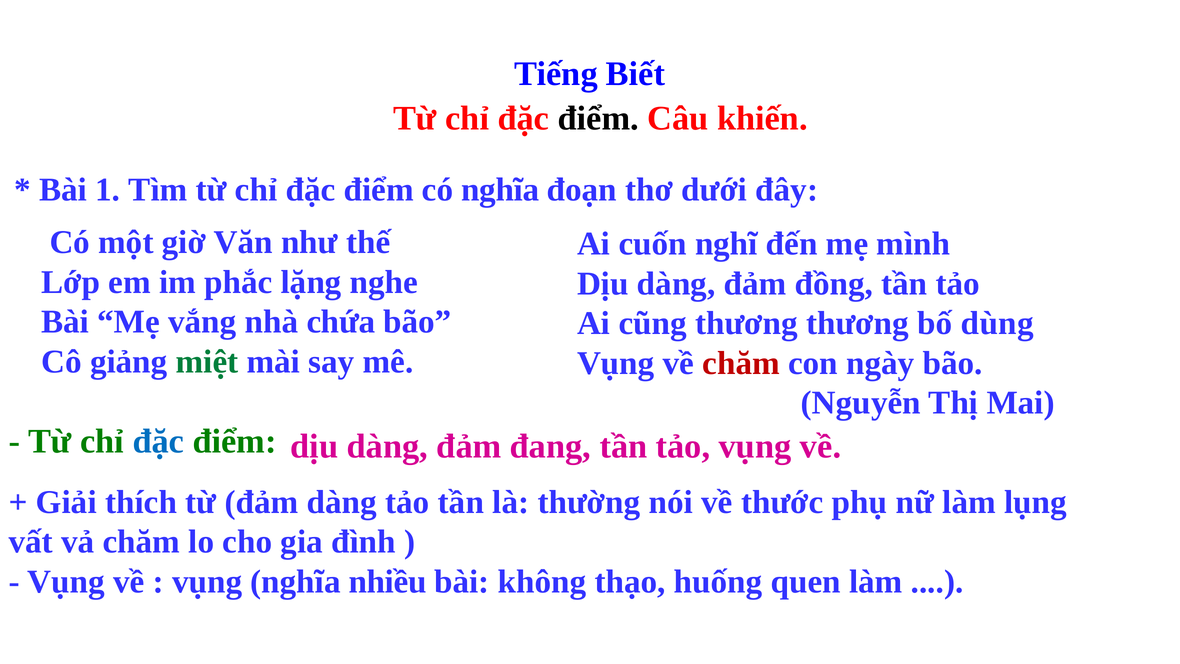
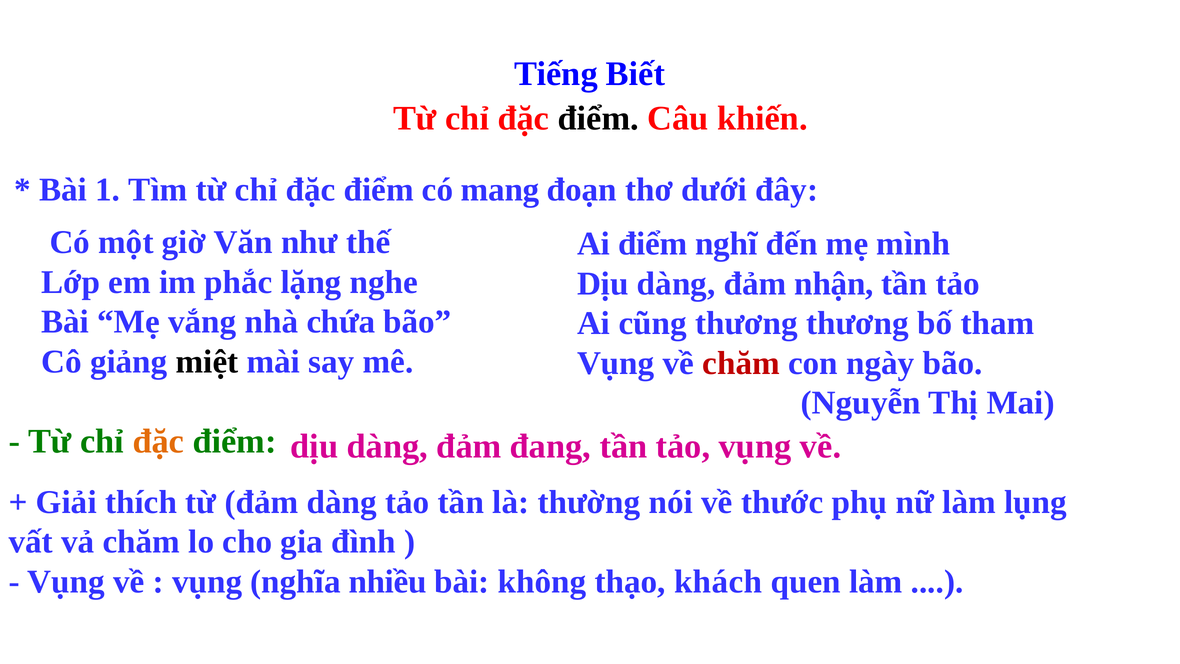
có nghĩa: nghĩa -> mang (500, 190)
Ai cuốn: cuốn -> điểm (653, 244)
đồng: đồng -> nhận (834, 284)
dùng: dùng -> tham (997, 323)
miệt colour: green -> black (207, 362)
đặc colour: blue -> orange (158, 441)
huống: huống -> khách (718, 582)
